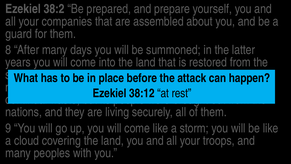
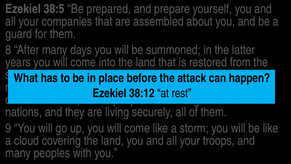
38:2: 38:2 -> 38:5 (54, 9)
